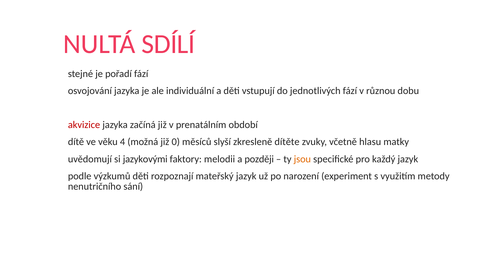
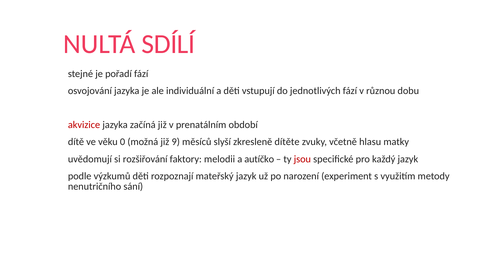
4: 4 -> 0 (123, 142)
0: 0 -> 9 (176, 142)
jazykovými: jazykovými -> rozšiřování (145, 159)
později: později -> autíčko (259, 159)
jsou colour: orange -> red (302, 159)
